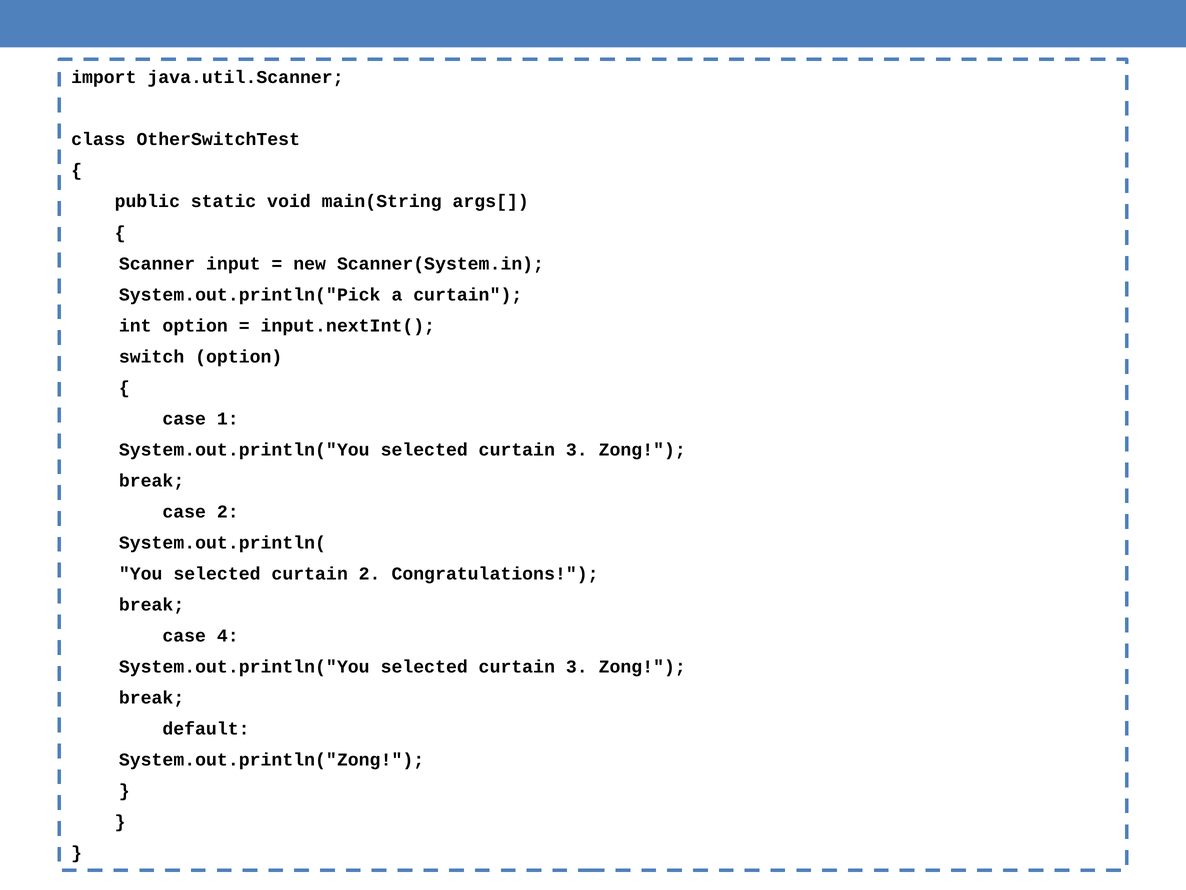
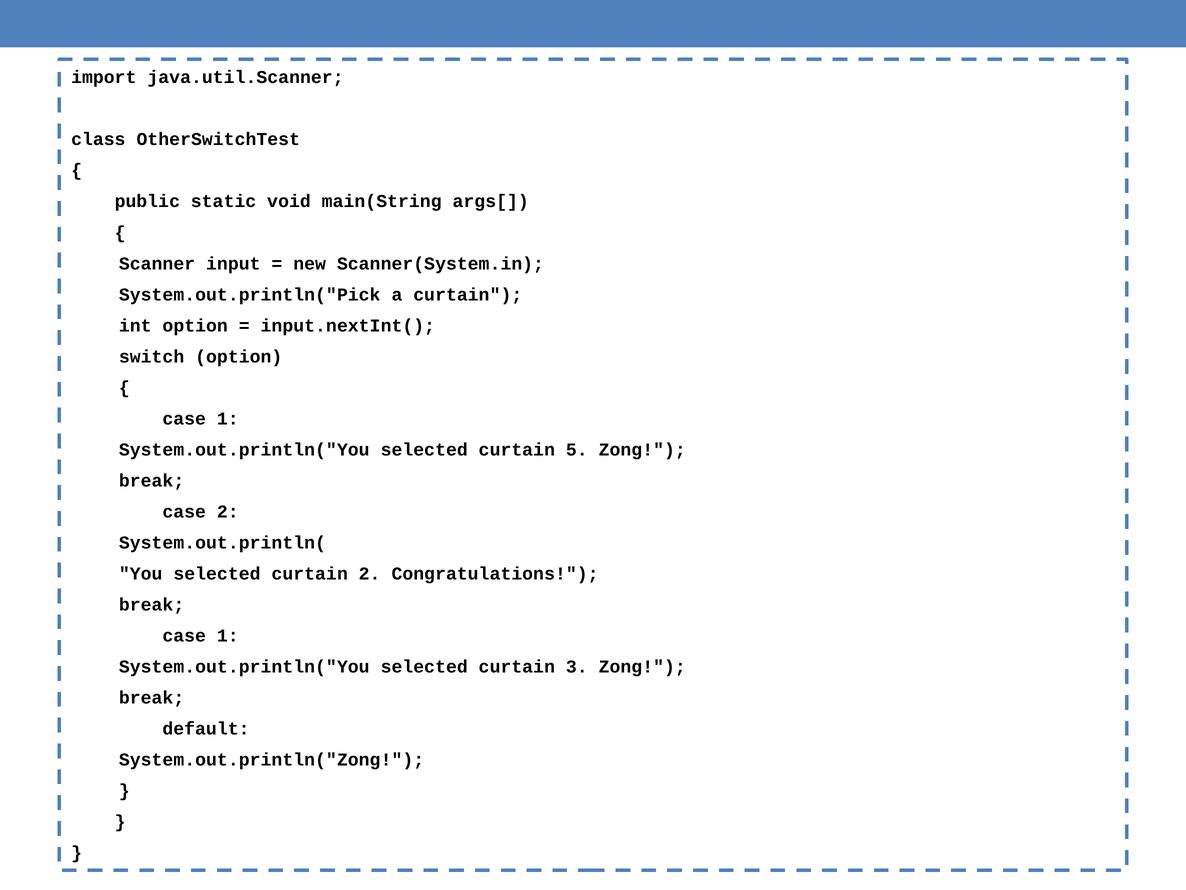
3: 3 -> 5 (577, 449)
4: 4 -> 1 (228, 635)
